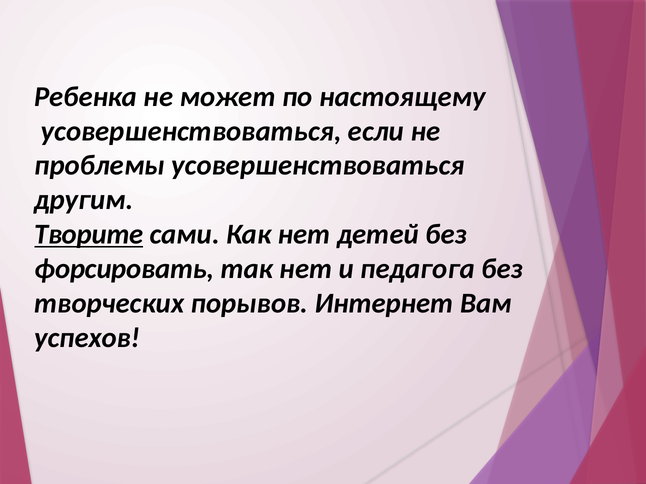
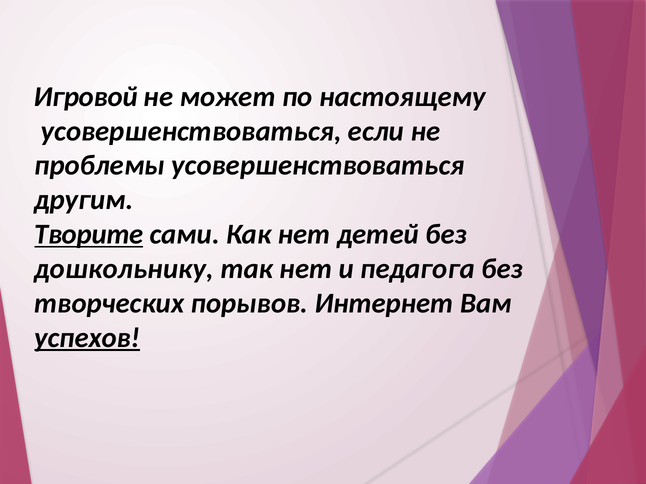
Ребенка: Ребенка -> Игровой (86, 97)
форсировать: форсировать -> дошкольнику (124, 269)
успехов underline: none -> present (87, 338)
